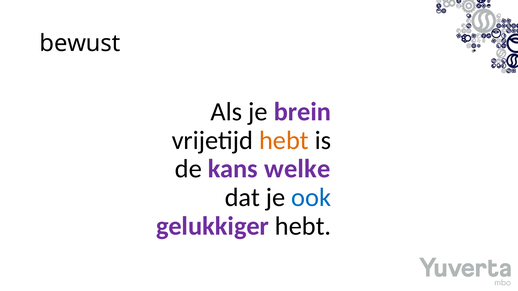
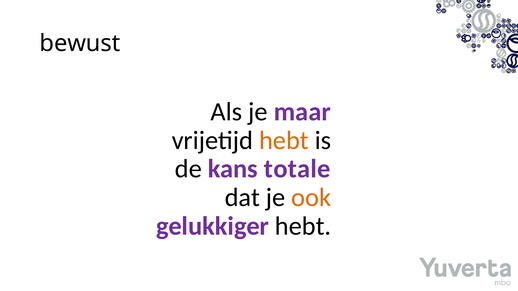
brein: brein -> maar (302, 112)
welke: welke -> totale (297, 169)
ook colour: blue -> orange (311, 198)
